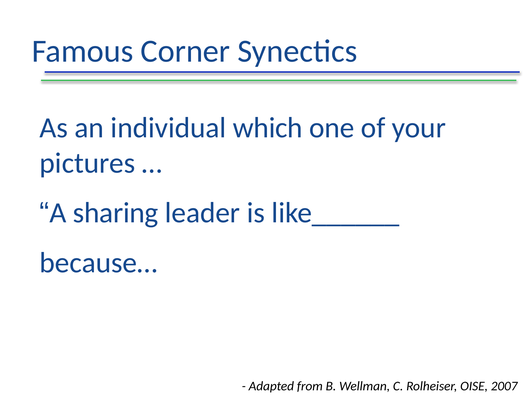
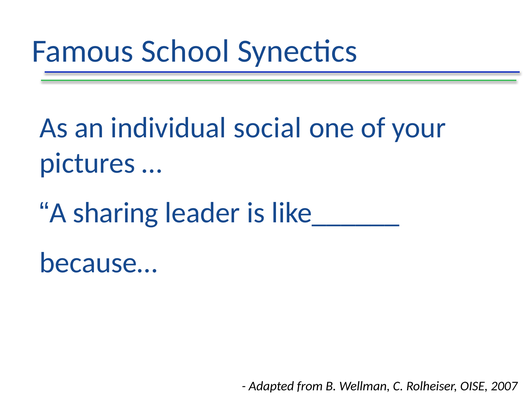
Corner: Corner -> School (185, 51)
which: which -> social (268, 128)
